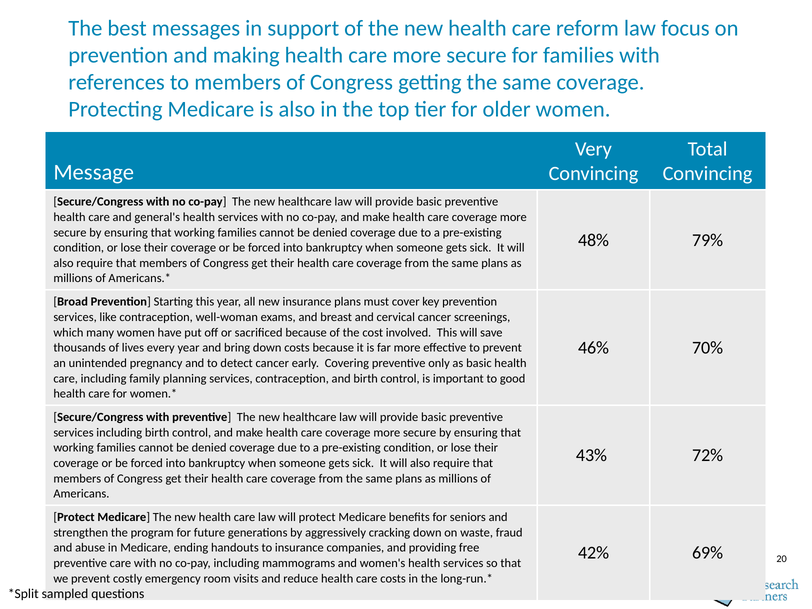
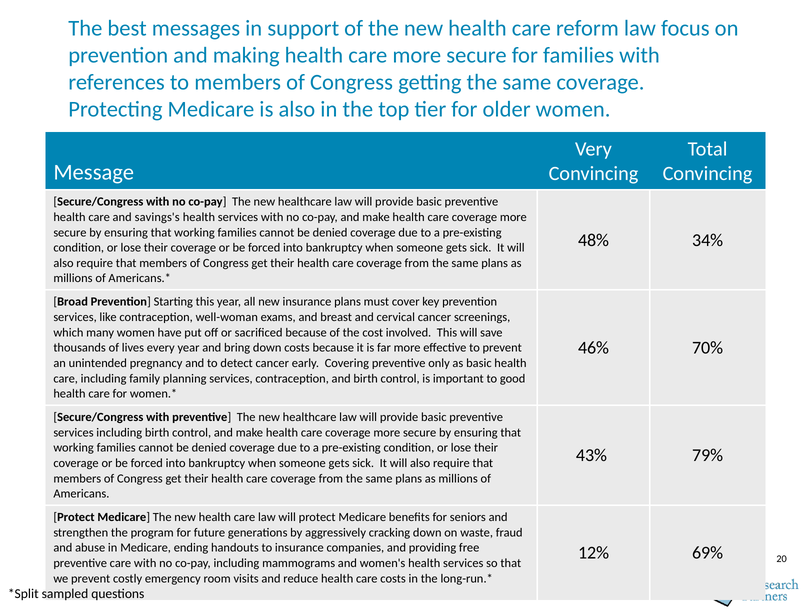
general's: general's -> savings's (157, 217)
79%: 79% -> 34% (708, 240)
72%: 72% -> 79% (708, 456)
42%: 42% -> 12% (594, 553)
